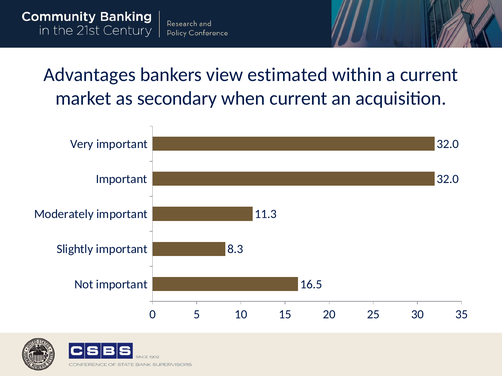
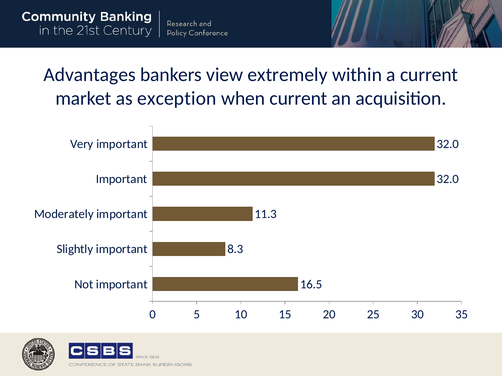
estimated: estimated -> extremely (288, 75)
secondary: secondary -> exception (177, 98)
